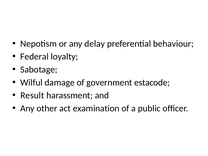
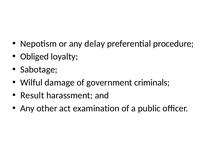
behaviour: behaviour -> procedure (173, 44)
Federal: Federal -> Obliged (35, 57)
estacode: estacode -> criminals (152, 82)
